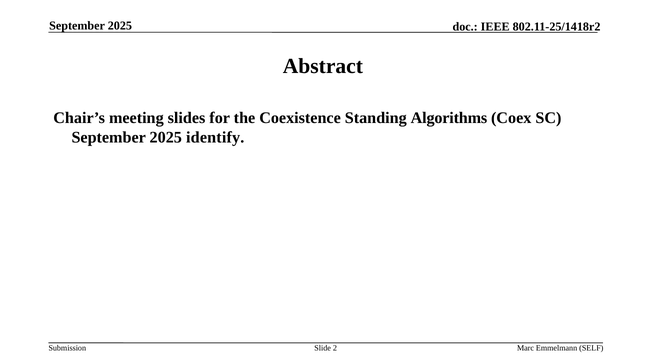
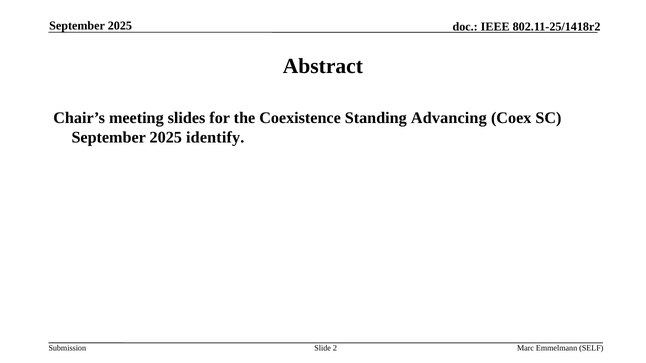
Algorithms: Algorithms -> Advancing (449, 118)
